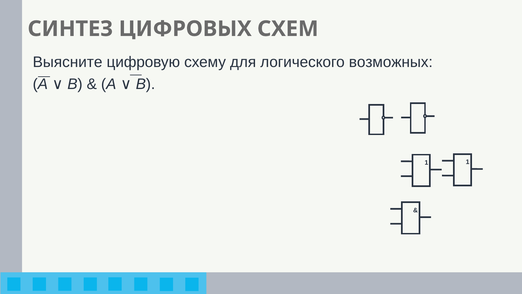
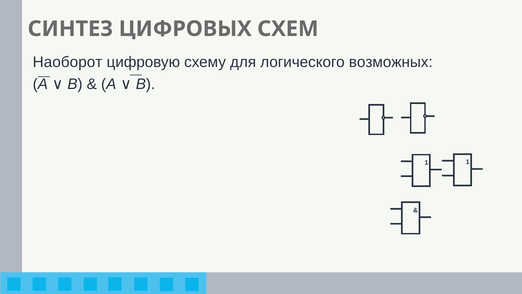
Выясните: Выясните -> Наоборот (68, 62)
